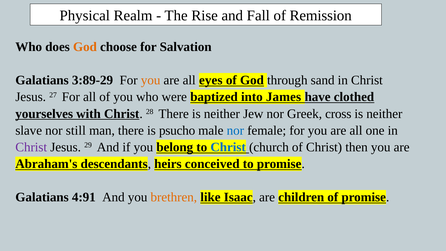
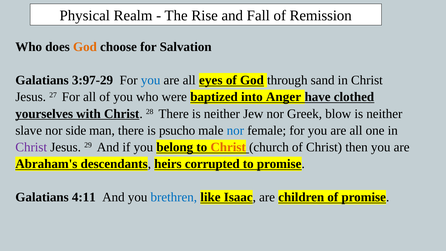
3:89-29: 3:89-29 -> 3:97-29 (92, 80)
you colour: orange -> blue (151, 80)
James: James -> Anger (284, 97)
cross: cross -> blow (338, 114)
still: still -> side (76, 130)
Christ colour: blue -> orange (228, 147)
conceived: conceived -> corrupted (212, 164)
4:91: 4:91 -> 4:11 (84, 197)
brethren colour: orange -> blue (174, 197)
